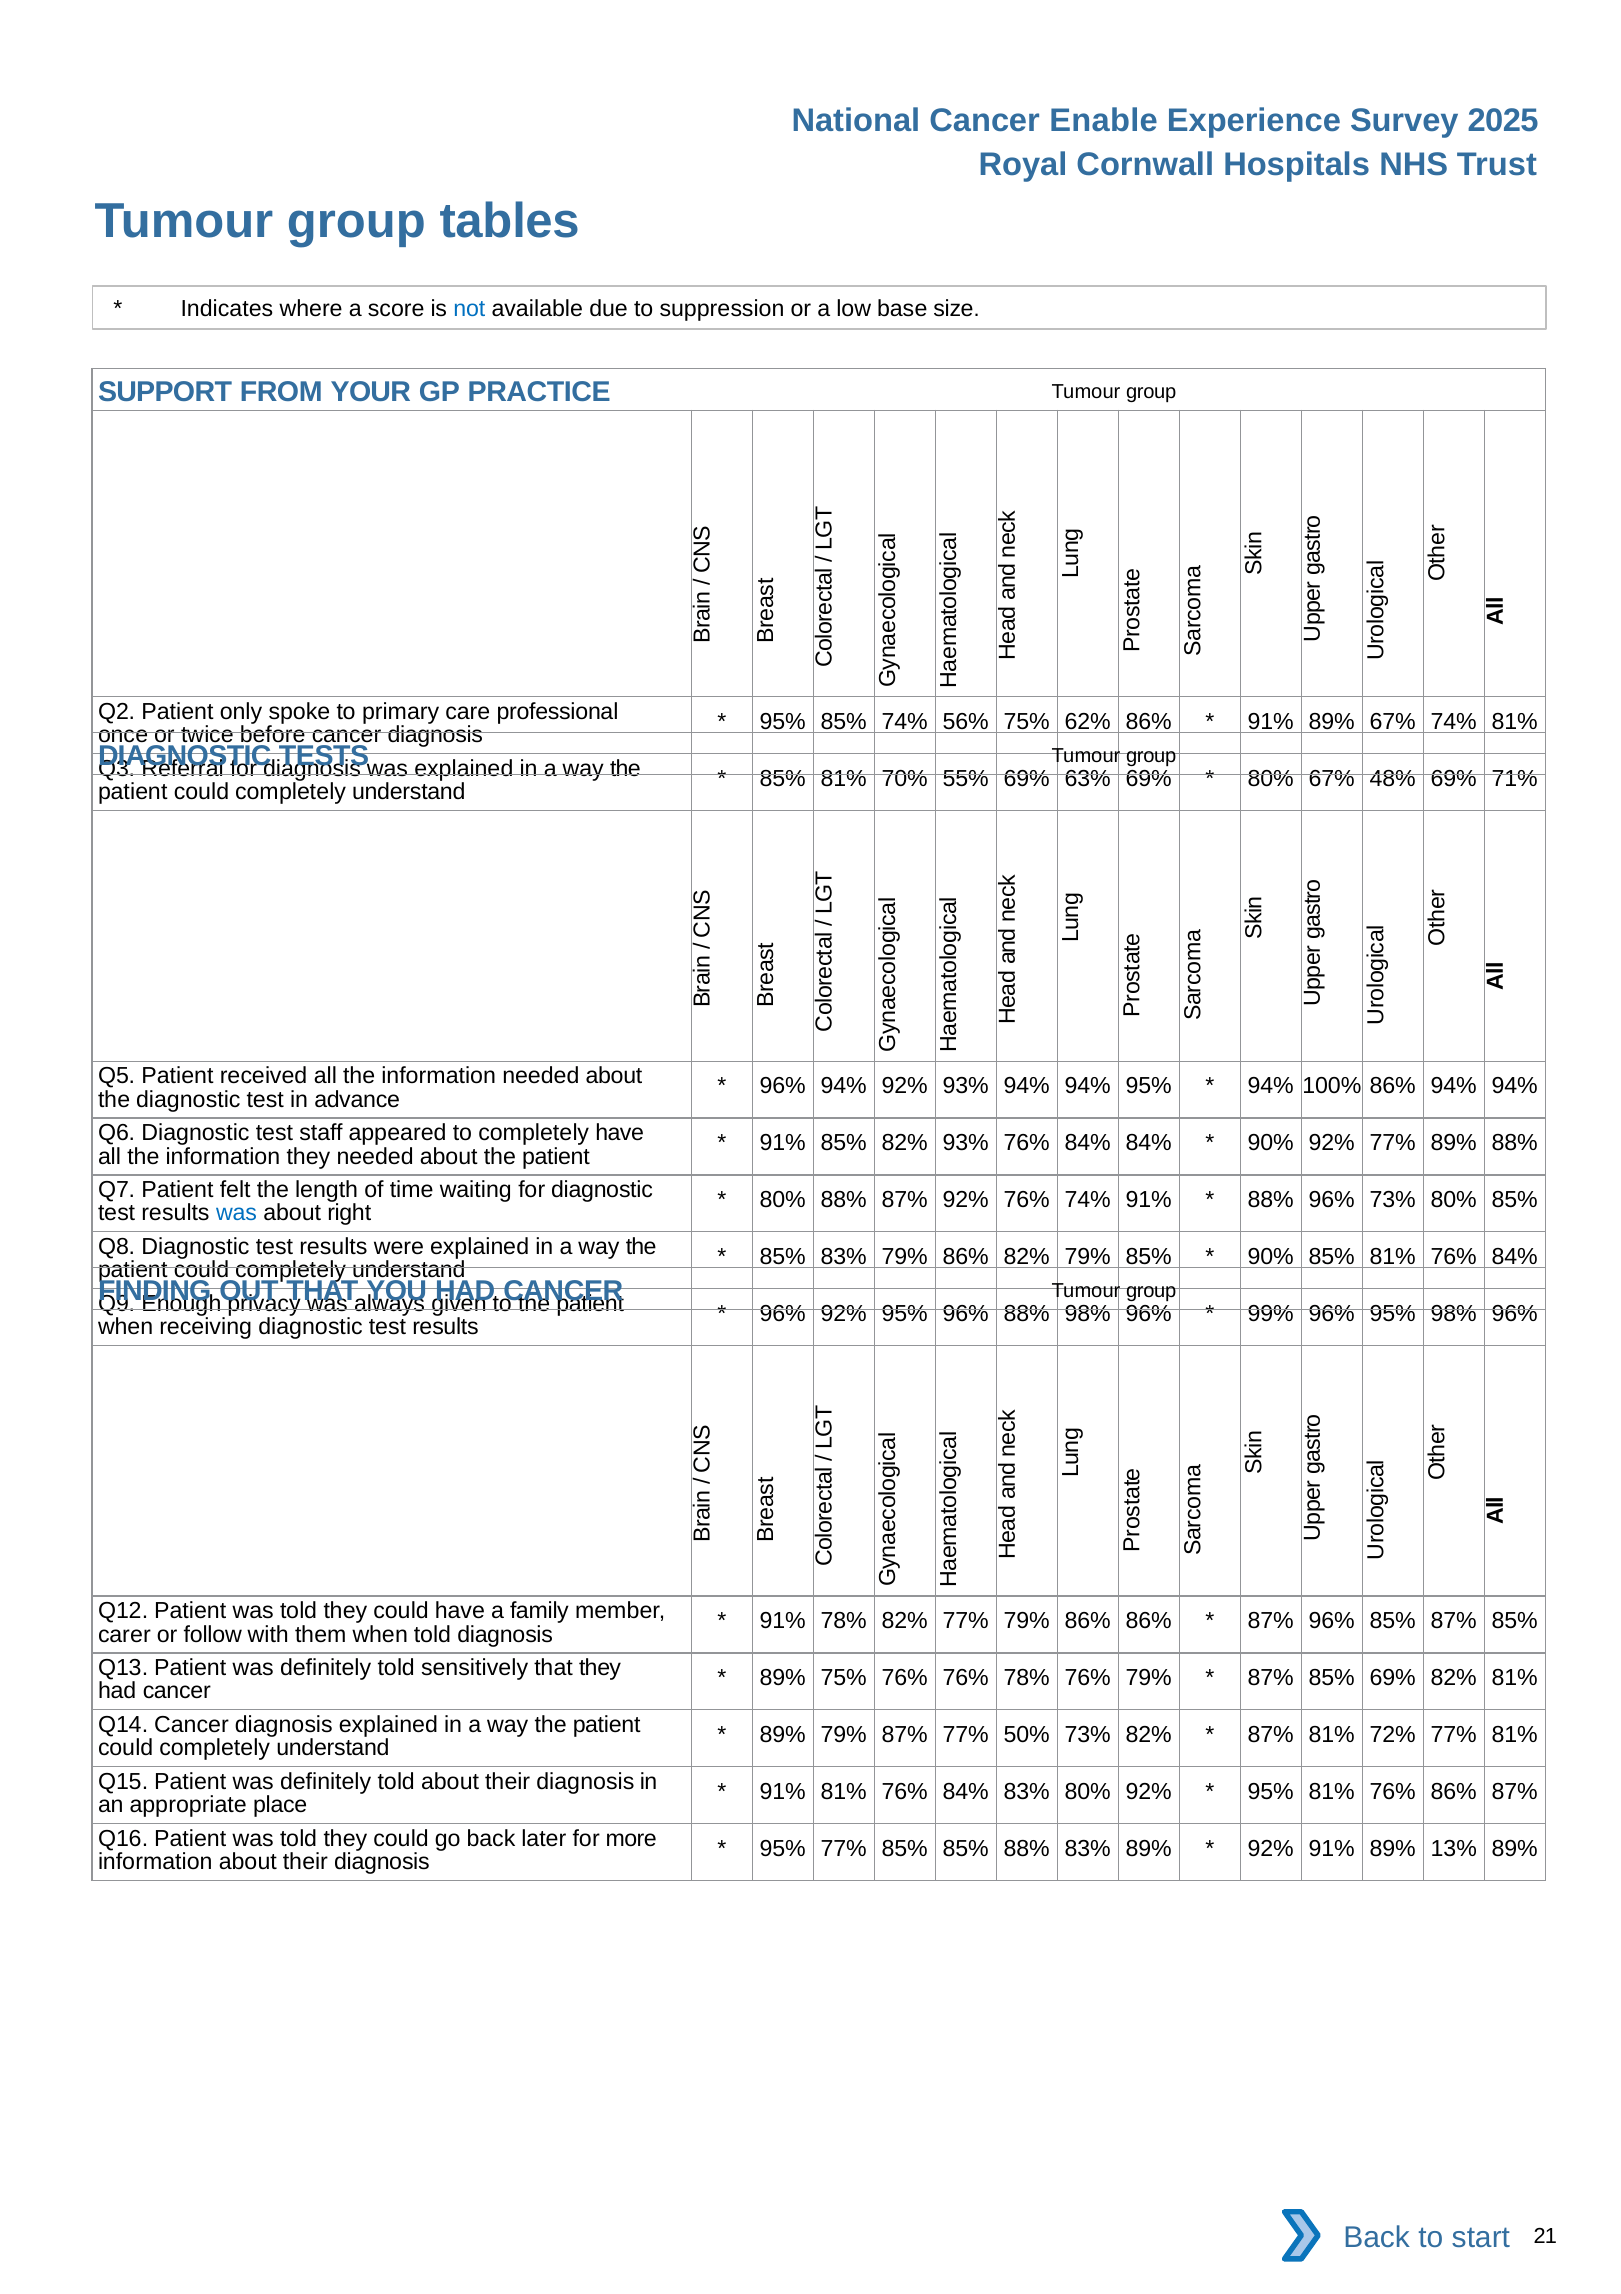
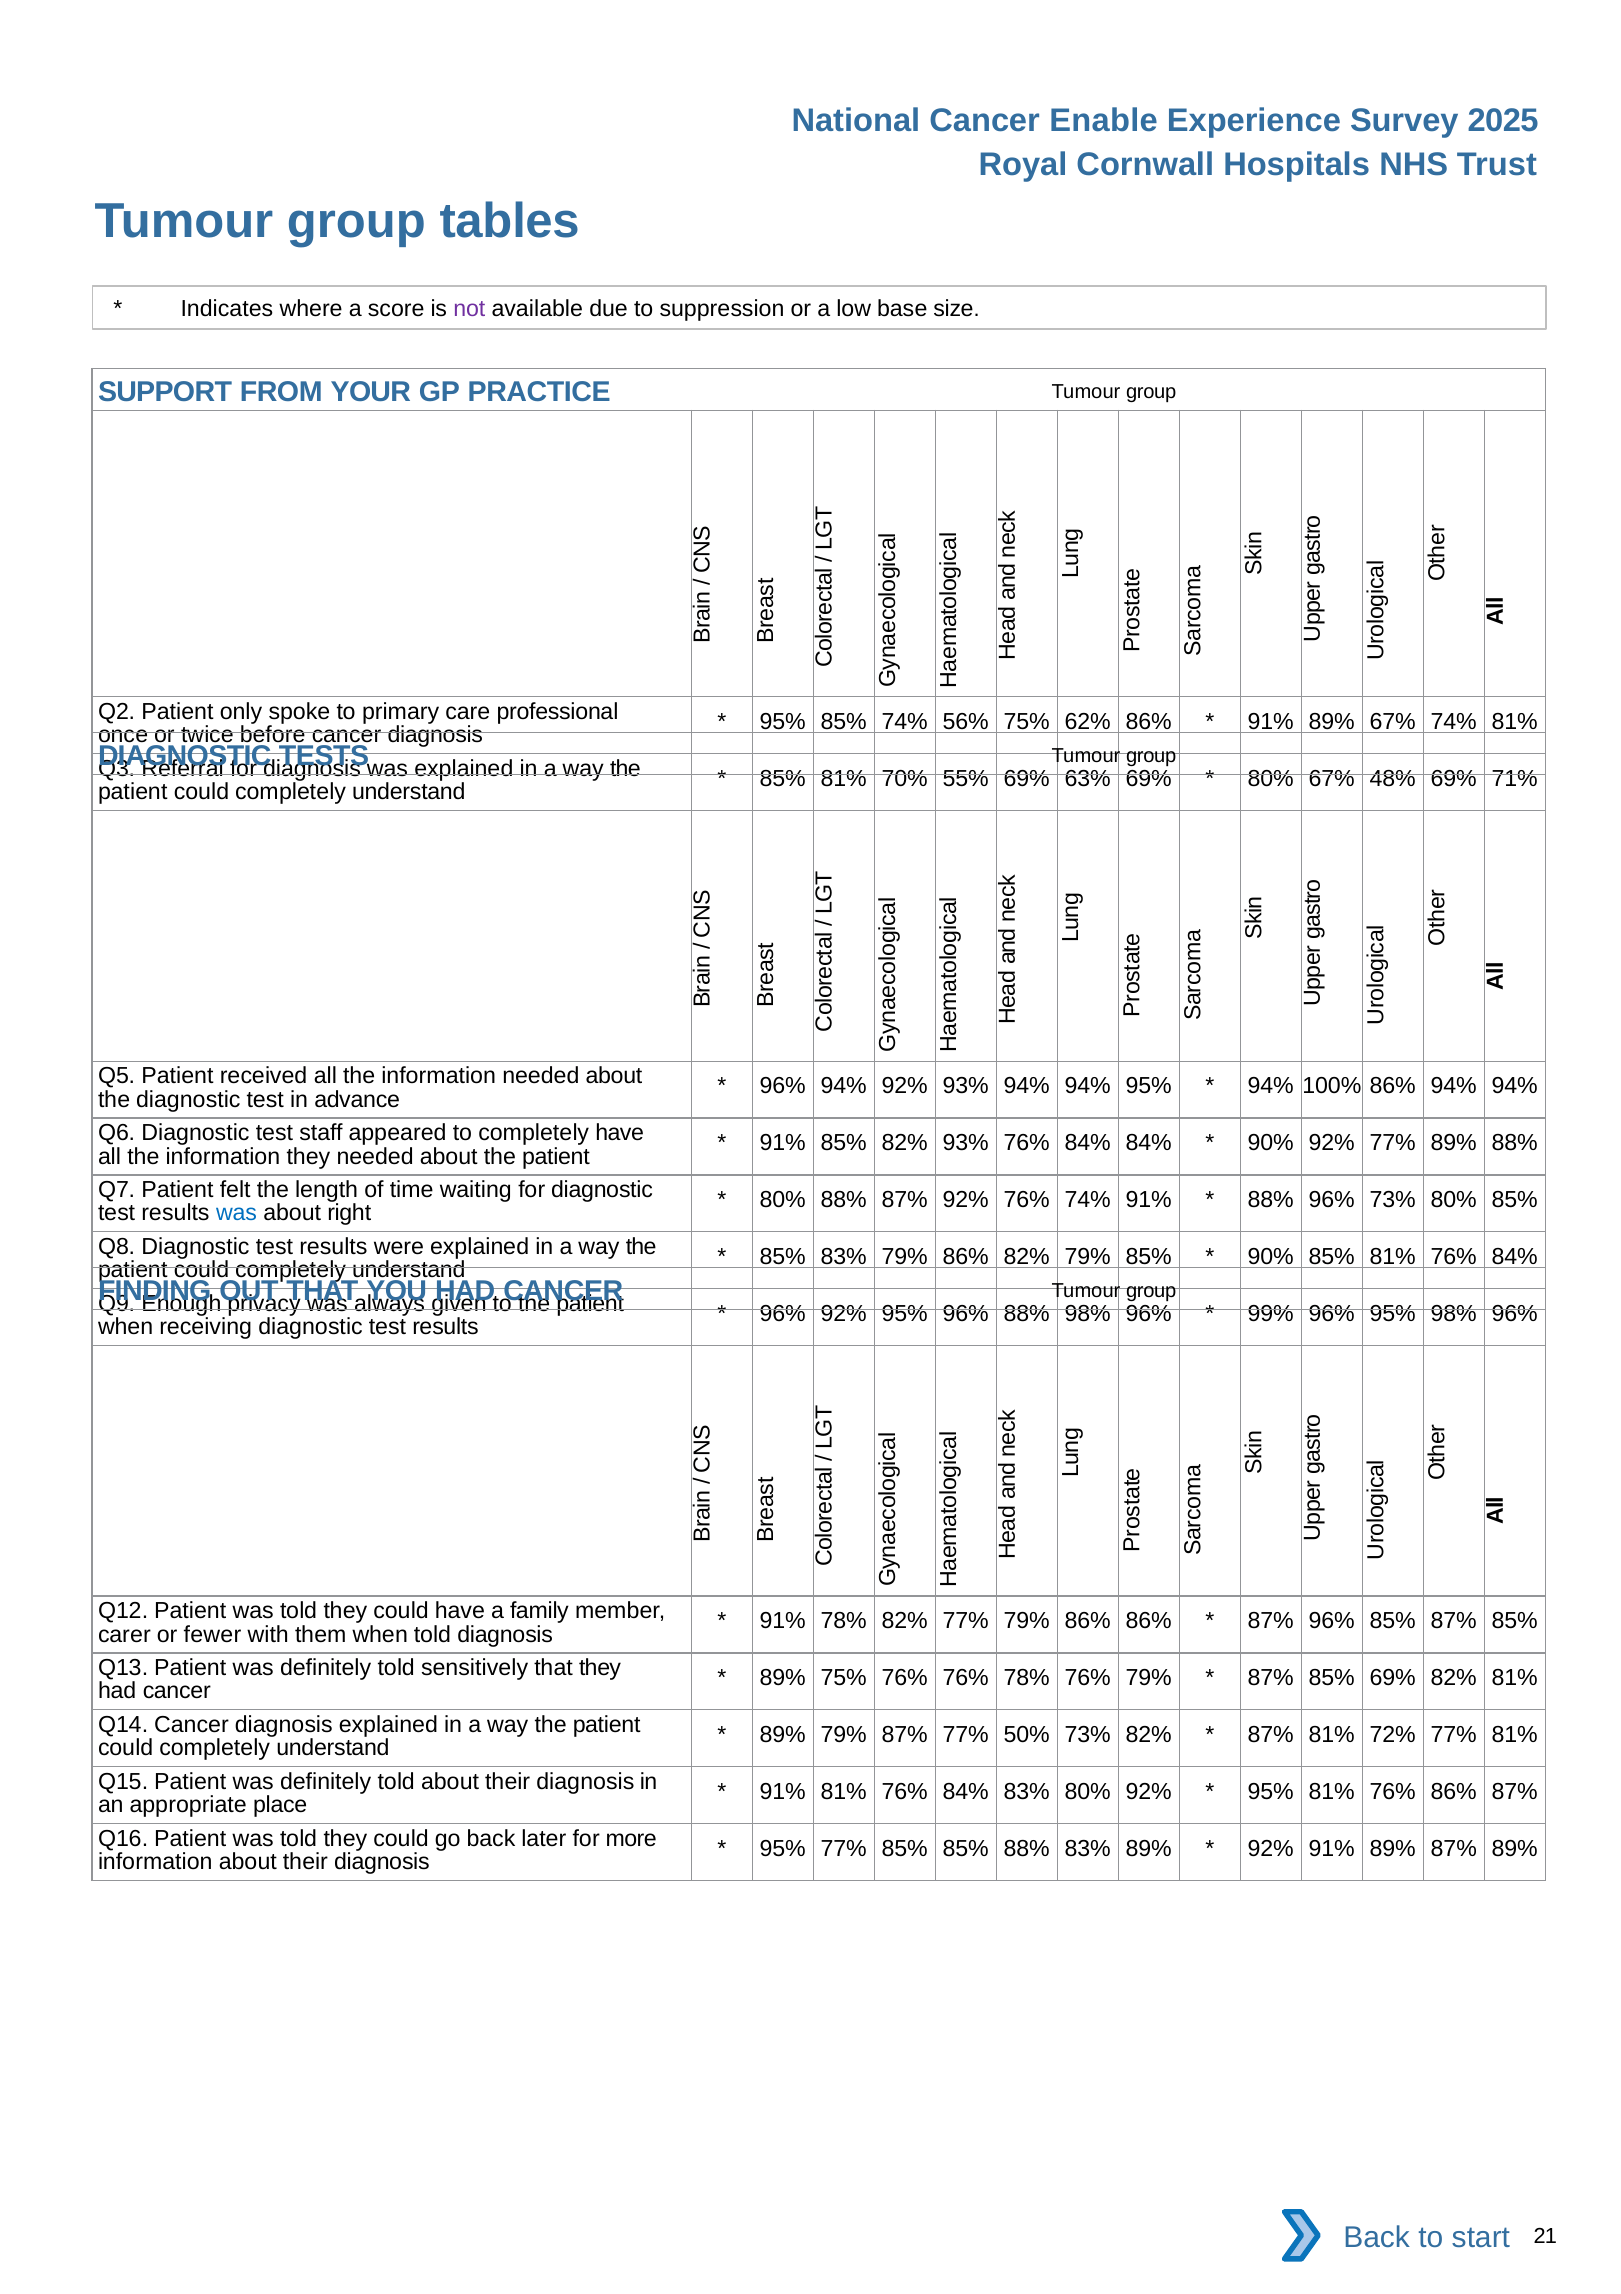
not colour: blue -> purple (469, 309)
follow: follow -> fewer (213, 1634)
89% 13%: 13% -> 87% (1454, 1848)
